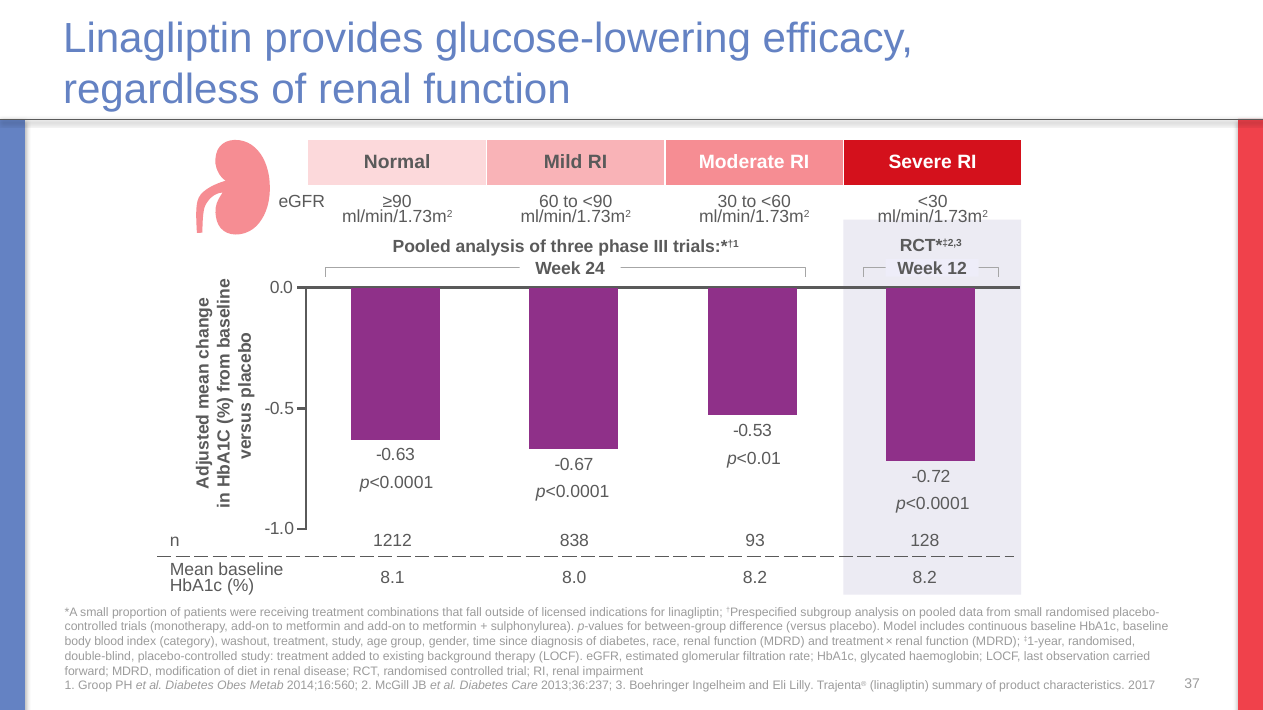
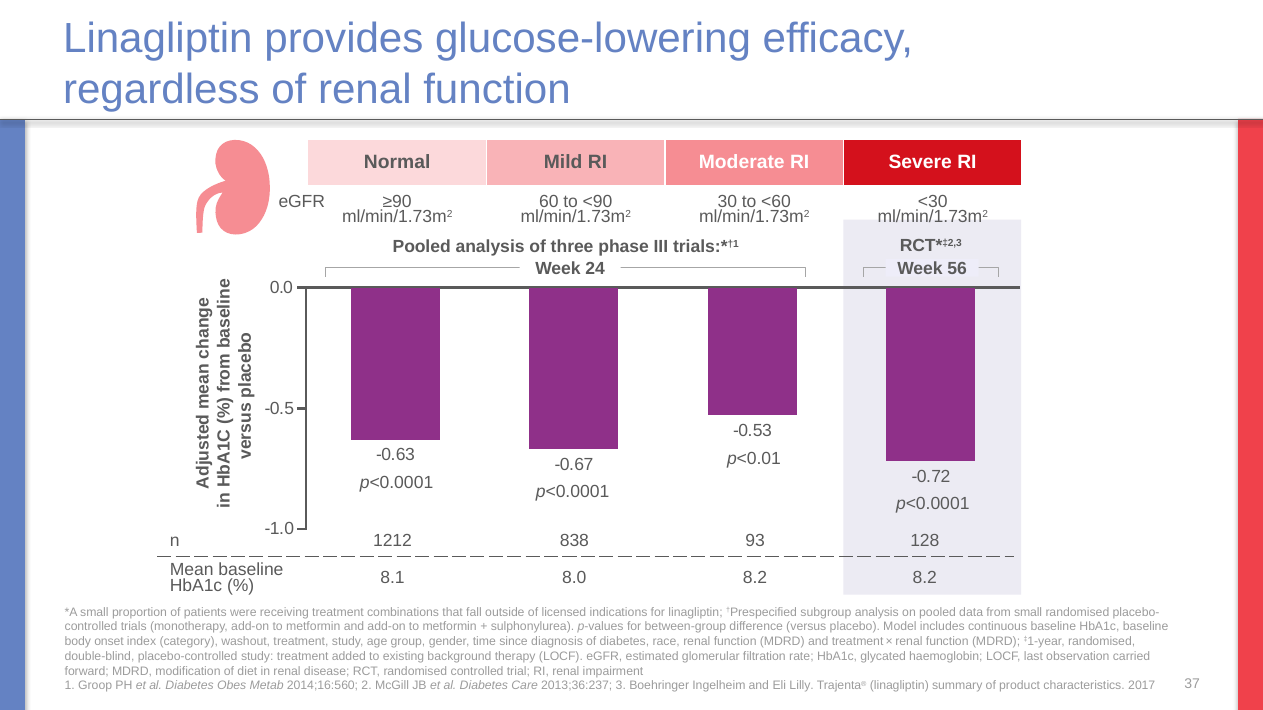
12: 12 -> 56 (957, 269)
blood: blood -> onset (109, 642)
